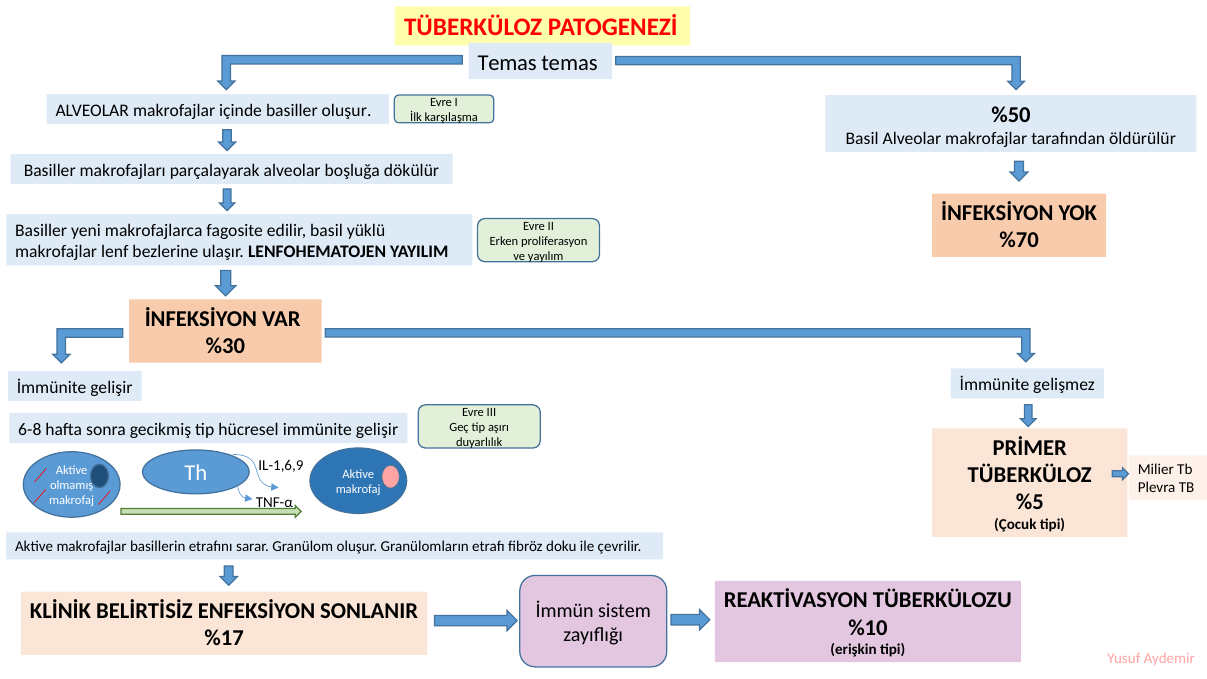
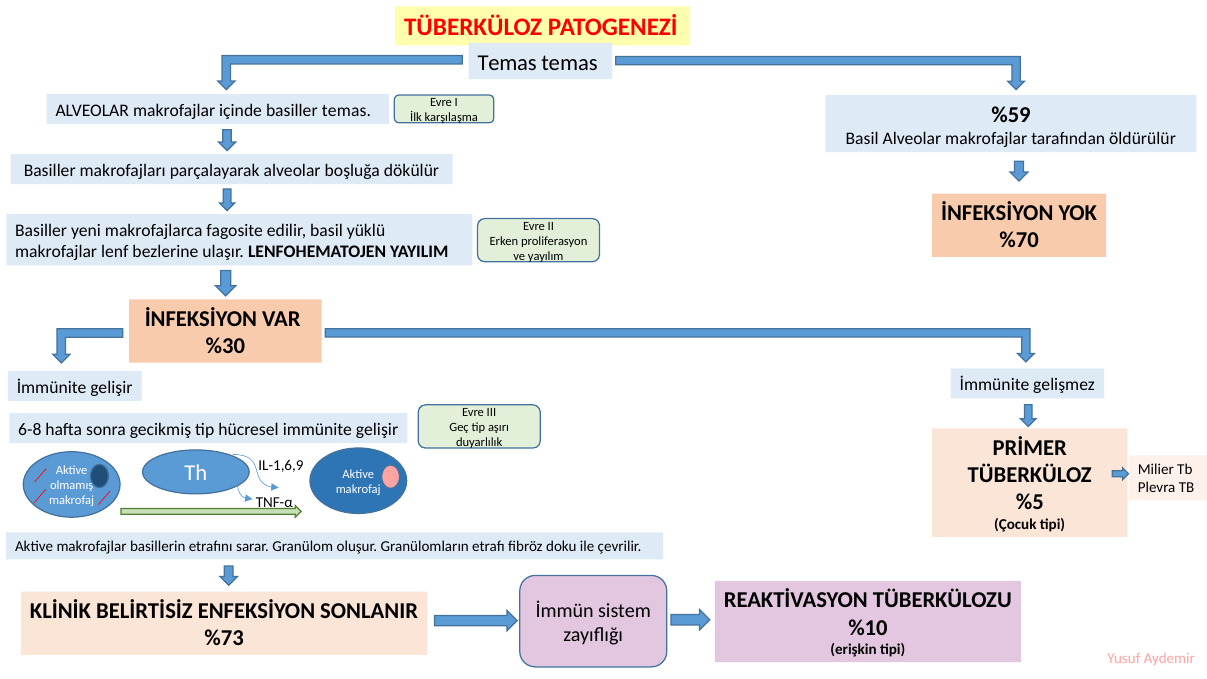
basiller oluşur: oluşur -> temas (347, 110)
%50: %50 -> %59 (1011, 115)
%17: %17 -> %73 (224, 638)
